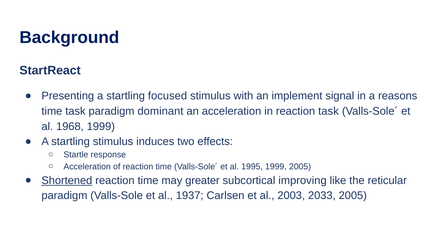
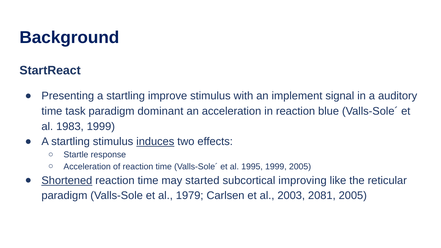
focused: focused -> improve (168, 96)
reasons: reasons -> auditory (398, 96)
reaction task: task -> blue (329, 111)
1968: 1968 -> 1983 (70, 126)
induces underline: none -> present (155, 142)
greater: greater -> started (202, 181)
1937: 1937 -> 1979 (190, 196)
2033: 2033 -> 2081 (322, 196)
